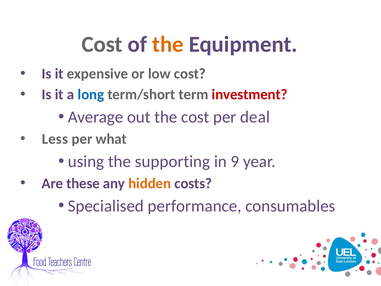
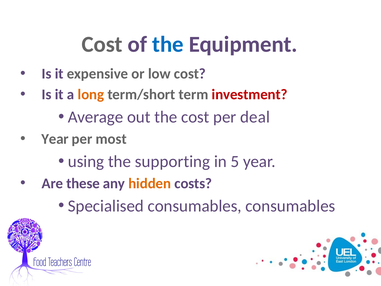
the colour: orange -> blue (168, 44)
long colour: blue -> orange (91, 94)
Less: Less -> Year (55, 139)
what: what -> most (111, 139)
9: 9 -> 5 (235, 161)
Specialised performance: performance -> consumables (195, 206)
